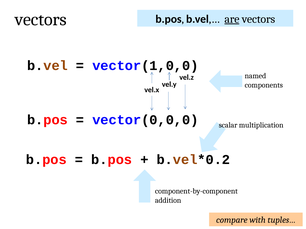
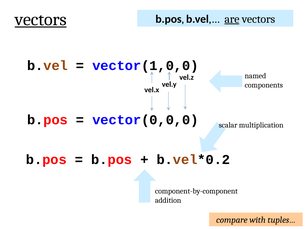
vectors underline: none -> present (41, 19)
